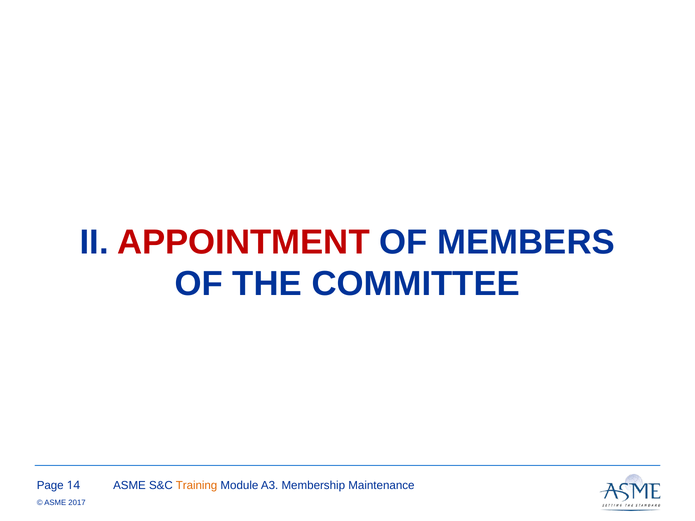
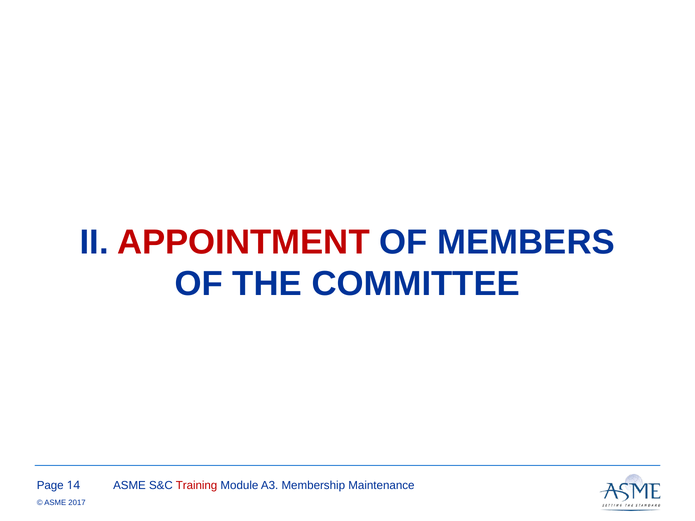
Training colour: orange -> red (197, 486)
